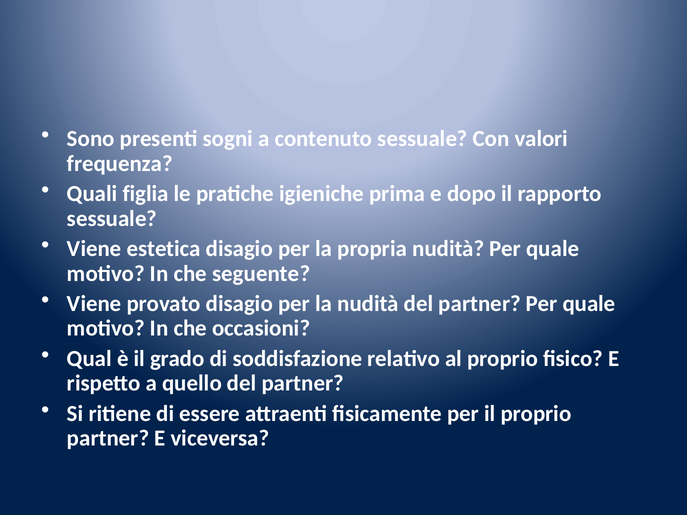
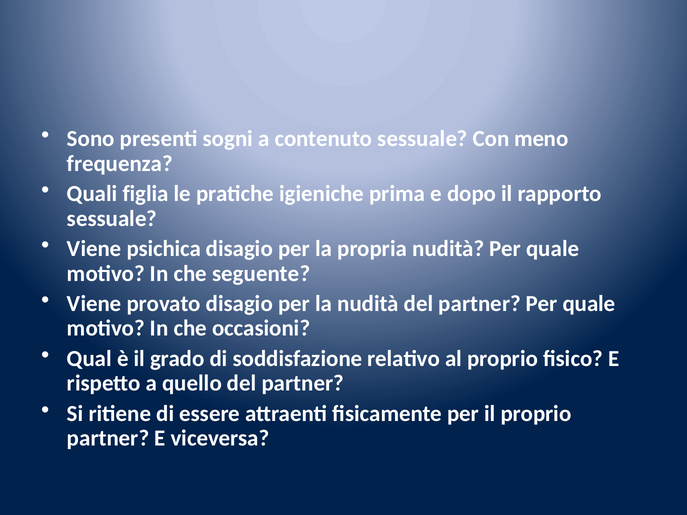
valori: valori -> meno (541, 139)
estetica: estetica -> psichica (164, 249)
